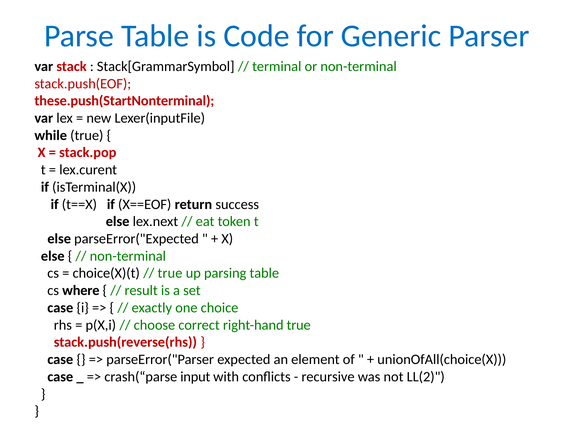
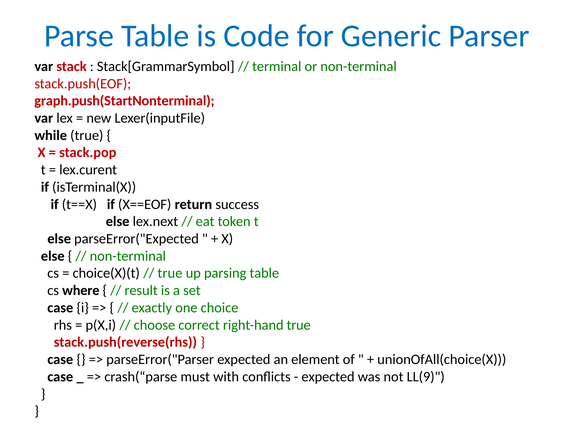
these.push(StartNonterminal: these.push(StartNonterminal -> graph.push(StartNonterminal (124, 101)
input: input -> must (195, 376)
recursive: recursive -> expected (328, 376)
LL(2: LL(2 -> LL(9 (426, 376)
